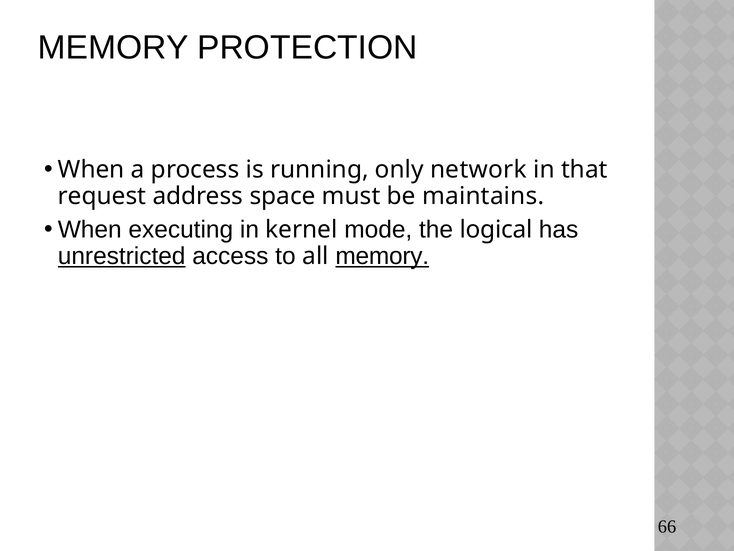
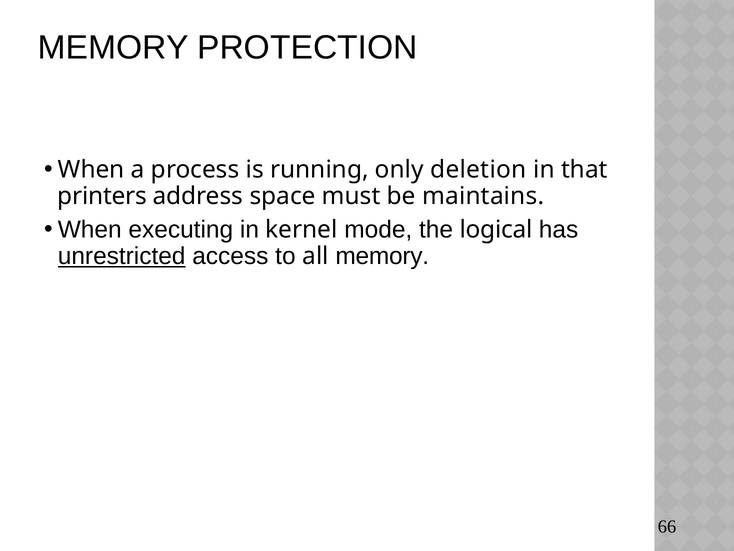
network: network -> deletion (478, 170)
request: request -> printers (102, 196)
memory underline: present -> none (382, 256)
